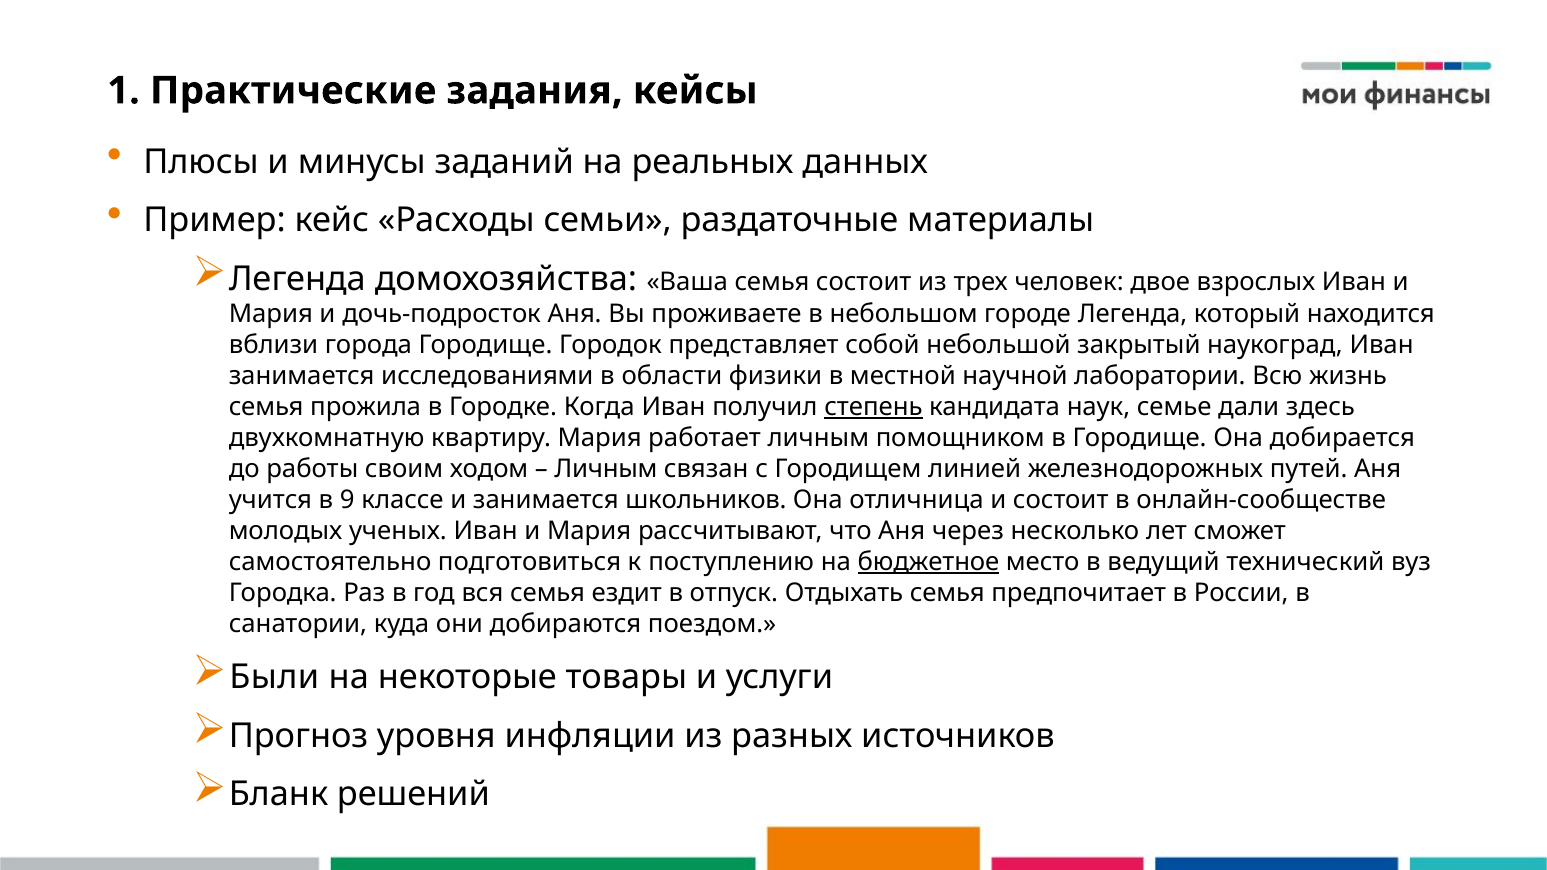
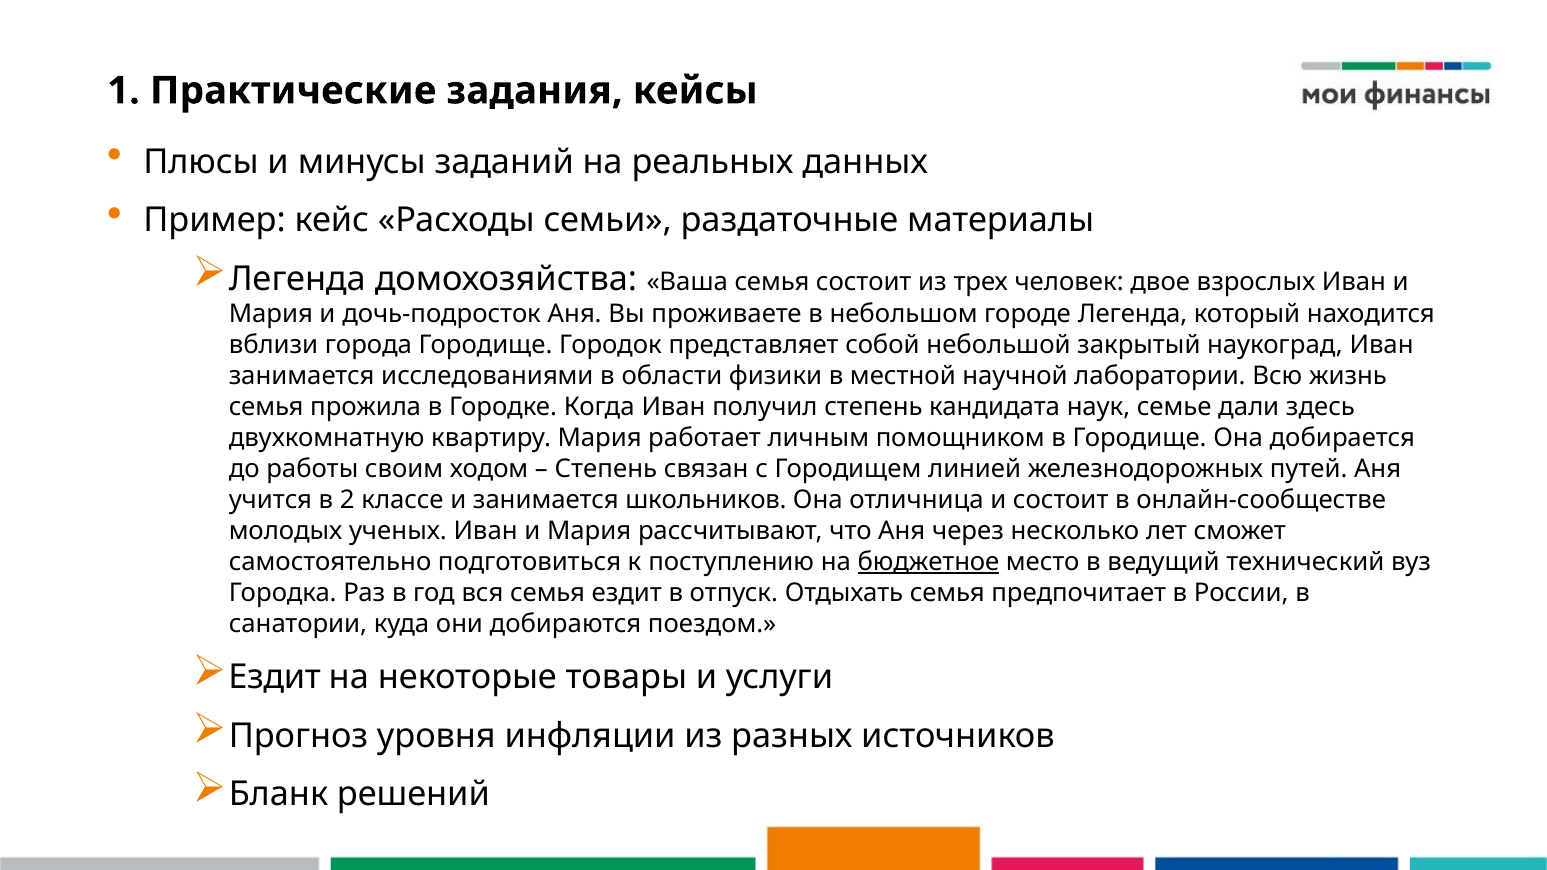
степень underline: present -> none (873, 407)
Личным: Личным -> Степень (606, 469)
9: 9 -> 2 (347, 500)
Были: Были -> Ездит (275, 678)
